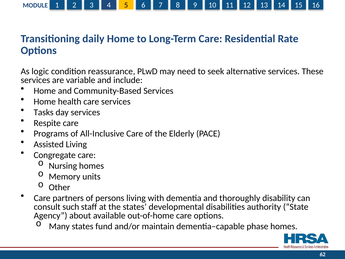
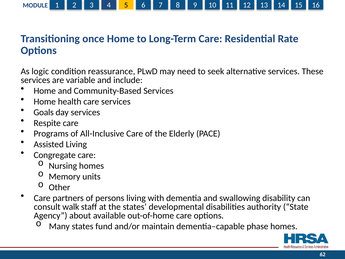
daily: daily -> once (93, 39)
Tasks: Tasks -> Goals (44, 112)
thoroughly: thoroughly -> swallowing (240, 198)
such: such -> walk (71, 207)
